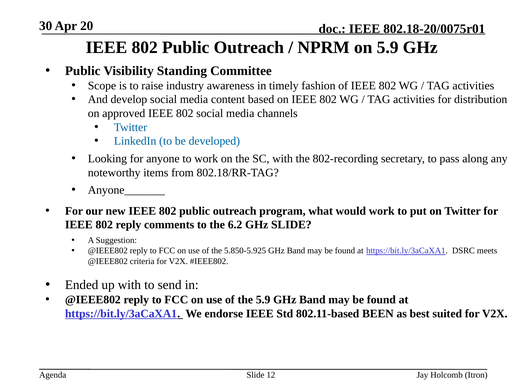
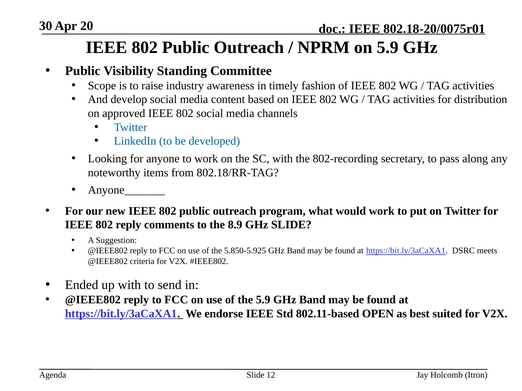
6.2: 6.2 -> 8.9 (235, 225)
BEEN: BEEN -> OPEN (378, 314)
